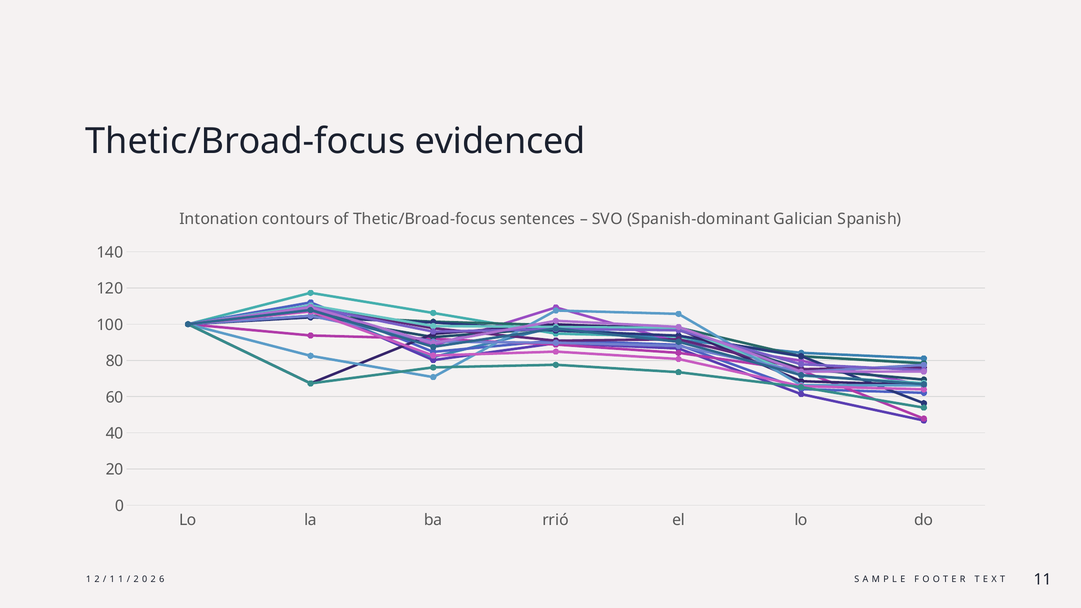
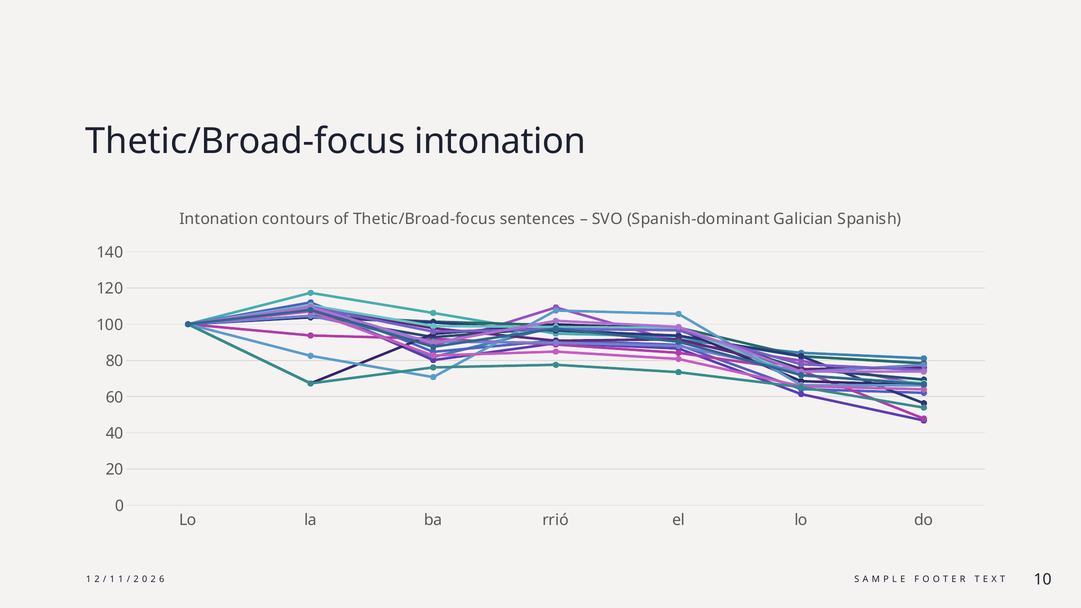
Thetic/Broad-focus evidenced: evidenced -> intonation (500, 141)
11: 11 -> 10 (1043, 580)
